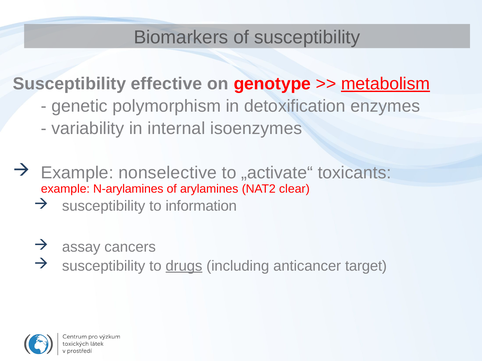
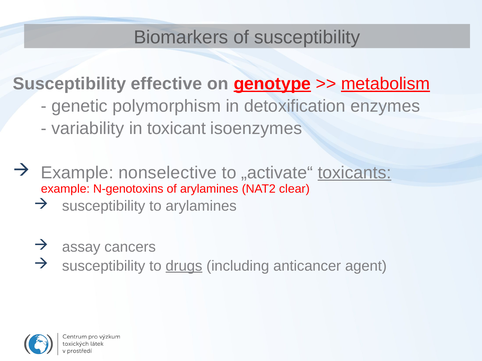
genotype underline: none -> present (272, 84)
internal: internal -> toxicant (176, 129)
toxicants underline: none -> present (354, 173)
N-arylamines: N-arylamines -> N-genotoxins (128, 189)
to information: information -> arylamines (201, 206)
target: target -> agent (366, 266)
